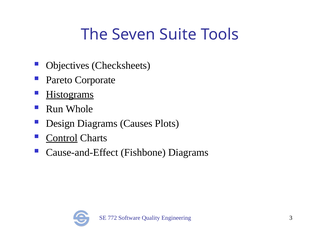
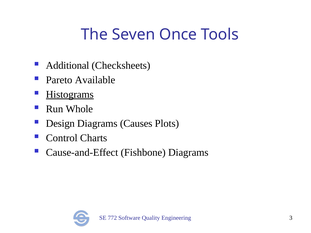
Suite: Suite -> Once (178, 35)
Objectives: Objectives -> Additional (68, 66)
Corporate: Corporate -> Available (95, 80)
Control underline: present -> none (62, 138)
